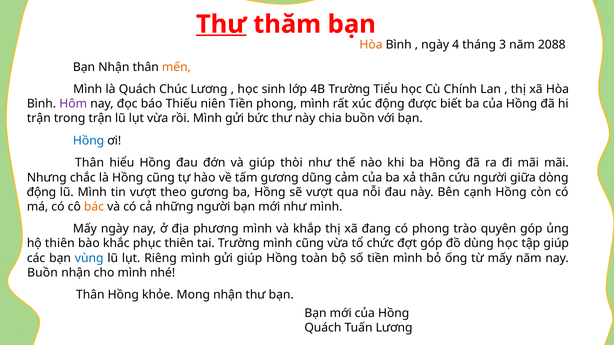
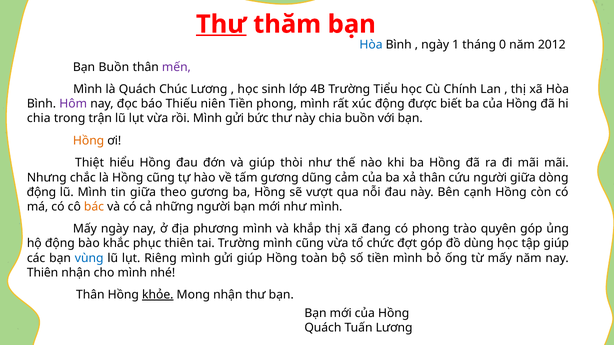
Hòa colour: orange -> blue (371, 45)
4: 4 -> 1 (456, 45)
3: 3 -> 0 (503, 45)
2088: 2088 -> 2012 (552, 45)
Bạn Nhận: Nhận -> Buồn (114, 67)
mến colour: orange -> purple (176, 67)
trận: trận -> chia (39, 119)
Hồng colour: blue -> orange (89, 141)
Thân: Thân -> Thiệt (90, 163)
tin vượt: vượt -> giữa (143, 192)
hộ thiên: thiên -> động (60, 244)
Buồn: Buồn -> Thiên (43, 273)
khỏe underline: none -> present (158, 295)
